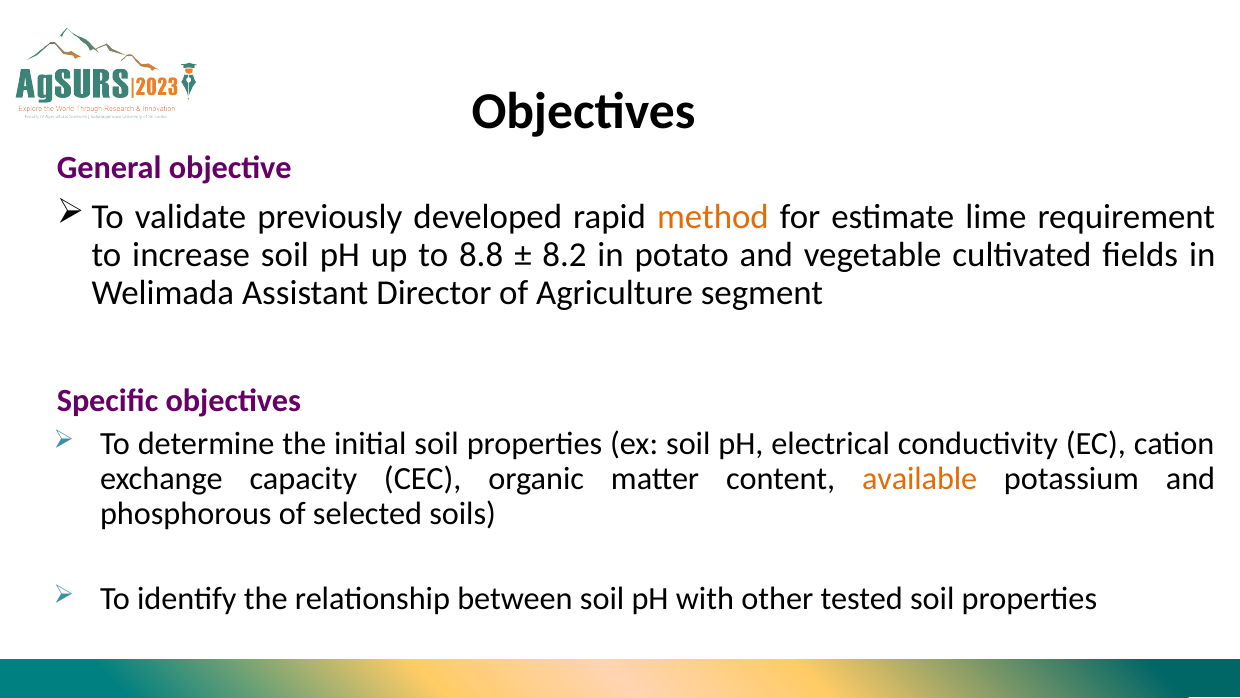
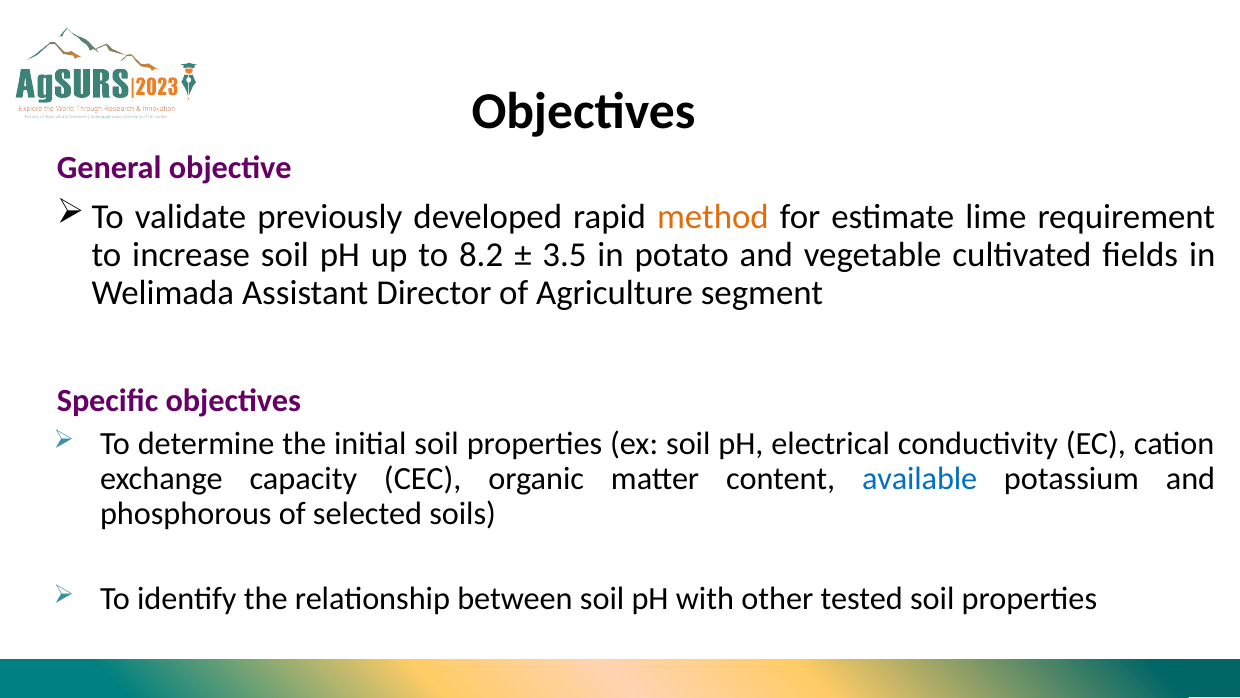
8.8: 8.8 -> 8.2 (481, 255)
8.2: 8.2 -> 3.5 (565, 255)
available colour: orange -> blue (920, 478)
